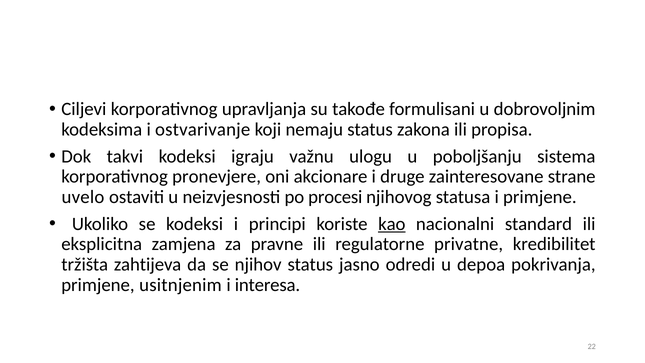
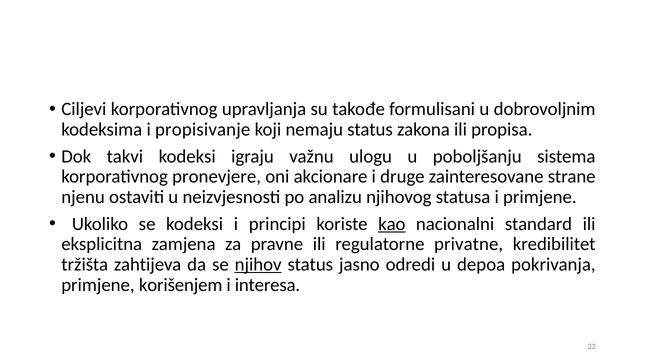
ostvarivanje: ostvarivanje -> propisivanje (203, 129)
uvelo: uvelo -> njenu (83, 197)
procesi: procesi -> analizu (335, 197)
njihov underline: none -> present (258, 264)
usitnjenim: usitnjenim -> korišenjem (181, 285)
